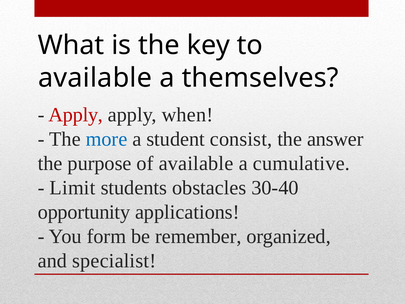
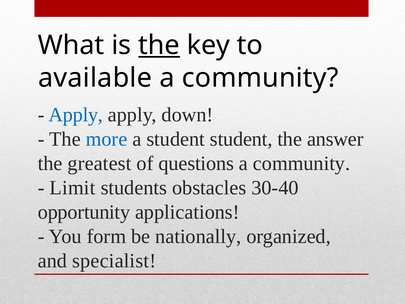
the underline: none -> present (159, 45)
themselves: themselves -> community (260, 78)
Apply colour: red -> blue (76, 115)
when: when -> down (187, 115)
student consist: consist -> student (241, 139)
purpose: purpose -> greatest (100, 163)
of available: available -> questions (196, 163)
cumulative: cumulative -> community (302, 163)
remember: remember -> nationally (198, 236)
